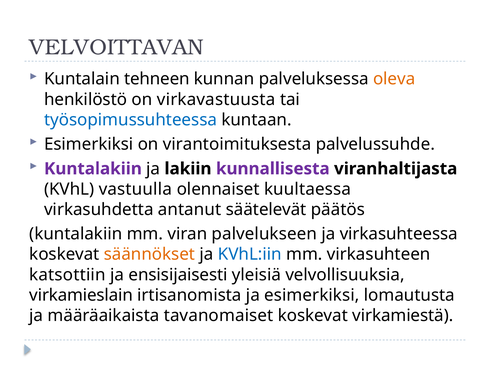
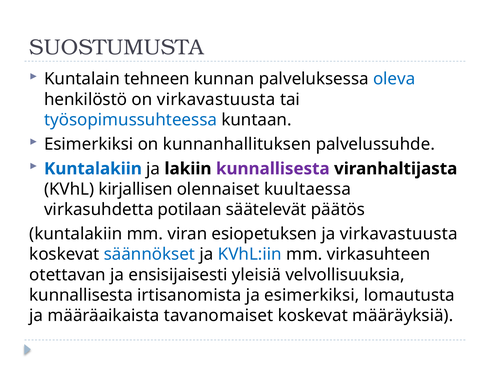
VELVOITTAVAN: VELVOITTAVAN -> SUOSTUMUSTA (117, 47)
oleva colour: orange -> blue (394, 79)
virantoimituksesta: virantoimituksesta -> kunnanhallituksen (237, 144)
Kuntalakiin colour: purple -> blue (93, 169)
vastuulla: vastuulla -> kirjallisen (136, 189)
antanut: antanut -> potilaan (190, 210)
palvelukseen: palvelukseen -> esiopetuksen (264, 234)
ja virkasuhteessa: virkasuhteessa -> virkavastuusta (399, 234)
säännökset colour: orange -> blue (149, 255)
katsottiin: katsottiin -> otettavan (68, 275)
virkamieslain: virkamieslain -> kunnallisesta (81, 296)
virkamiestä: virkamiestä -> määräyksiä (403, 316)
